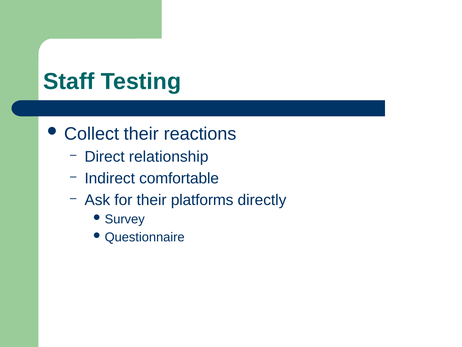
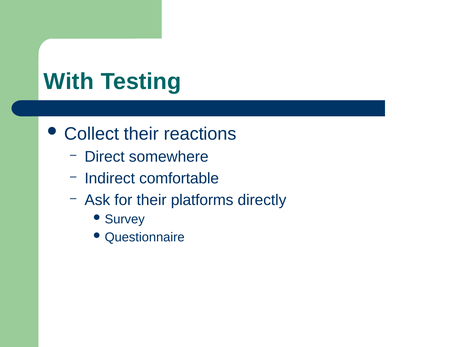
Staff: Staff -> With (69, 81)
relationship: relationship -> somewhere (169, 157)
